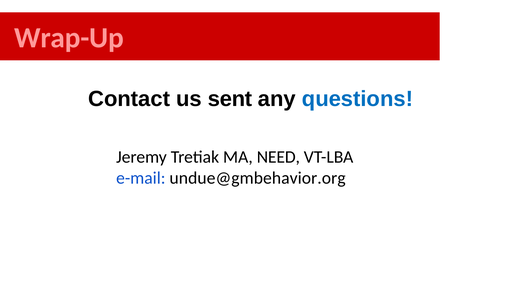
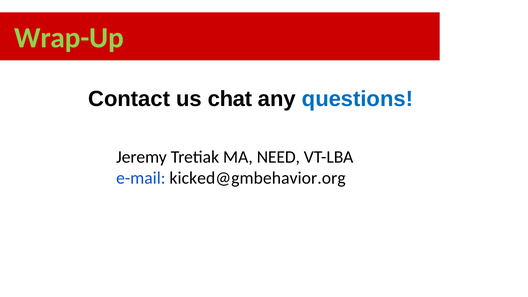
Wrap-Up colour: pink -> light green (69, 38)
sent: sent -> chat (230, 99)
undue@gmbehavior.org: undue@gmbehavior.org -> kicked@gmbehavior.org (258, 178)
